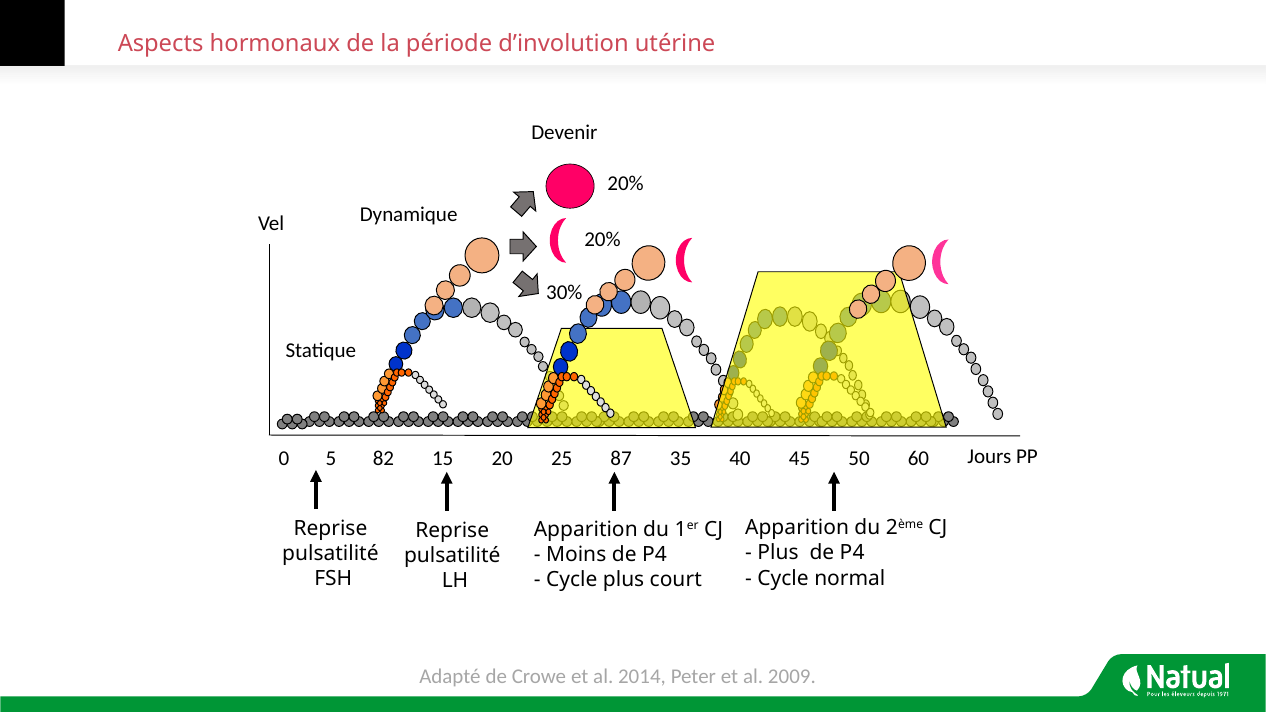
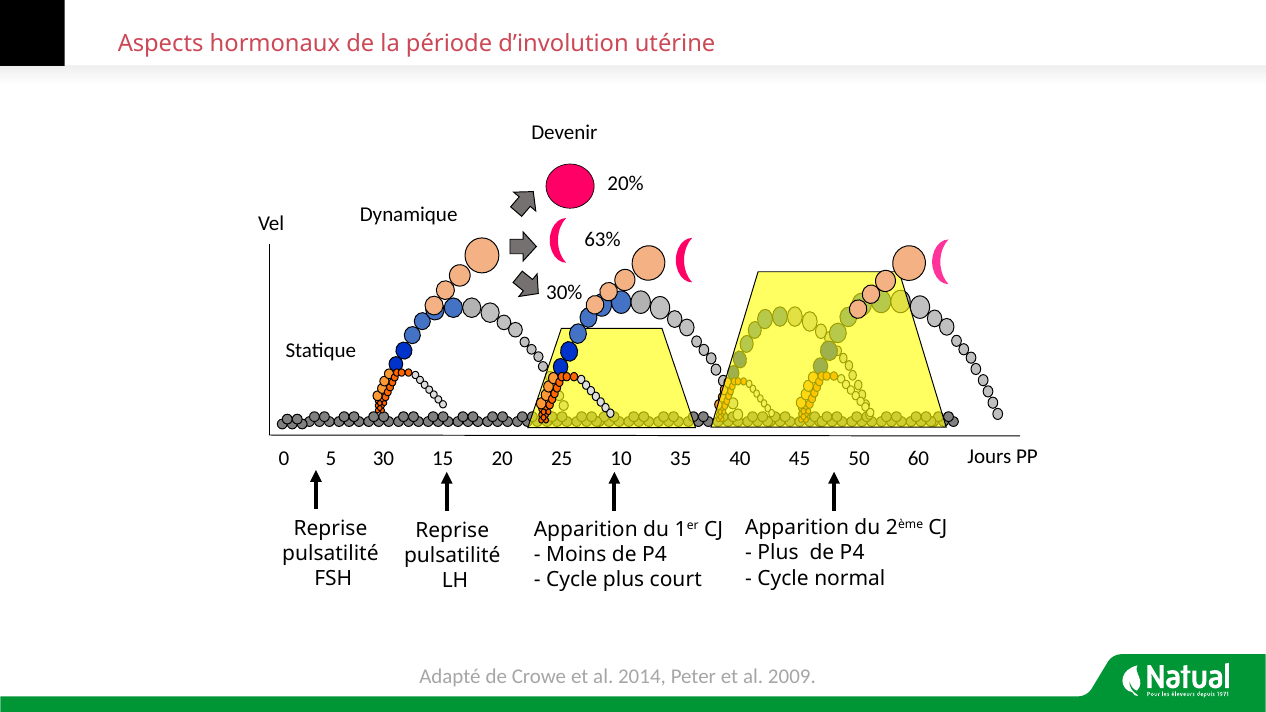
20%: 20% -> 63% (602, 240)
82: 82 -> 30 (383, 459)
87: 87 -> 10 (621, 459)
